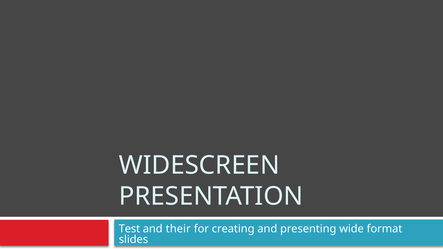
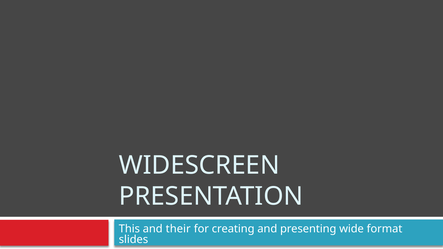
Test: Test -> This (129, 229)
